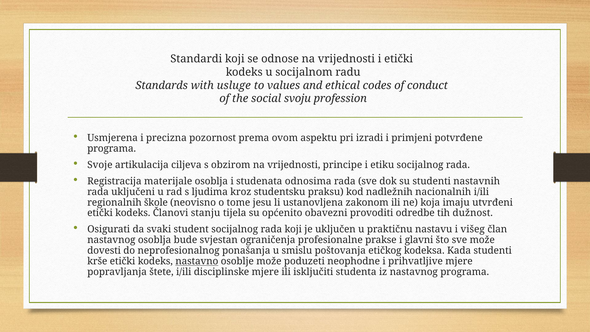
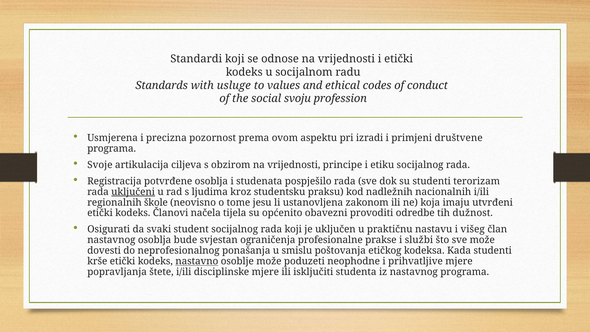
potvrđene: potvrđene -> društvene (459, 138)
materijale: materijale -> potvrđene (168, 181)
odnosima: odnosima -> pospješilo (308, 181)
nastavnih: nastavnih -> terorizam (477, 181)
uključeni underline: none -> present (133, 192)
stanju: stanju -> načela (206, 213)
glavni: glavni -> službi (419, 240)
